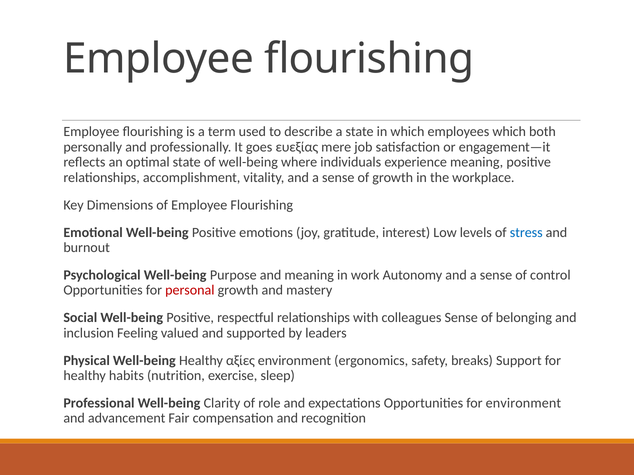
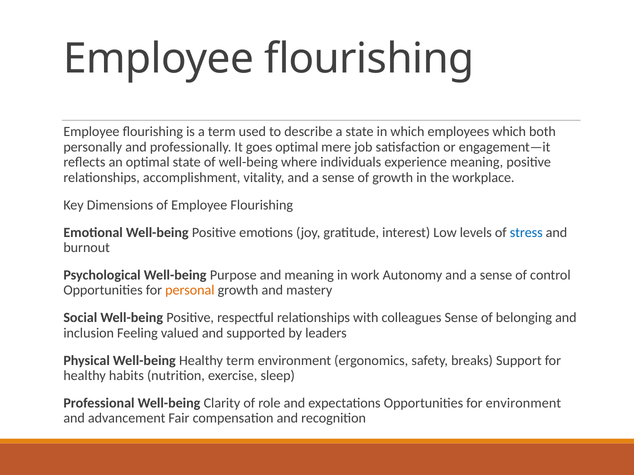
goes ευεξίας: ευεξίας -> optimal (297, 147)
personal colour: red -> orange (190, 291)
Healthy αξίες: αξίες -> term (240, 361)
